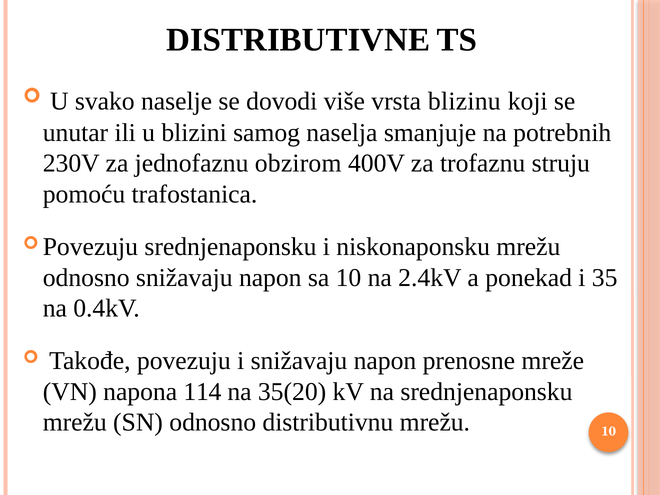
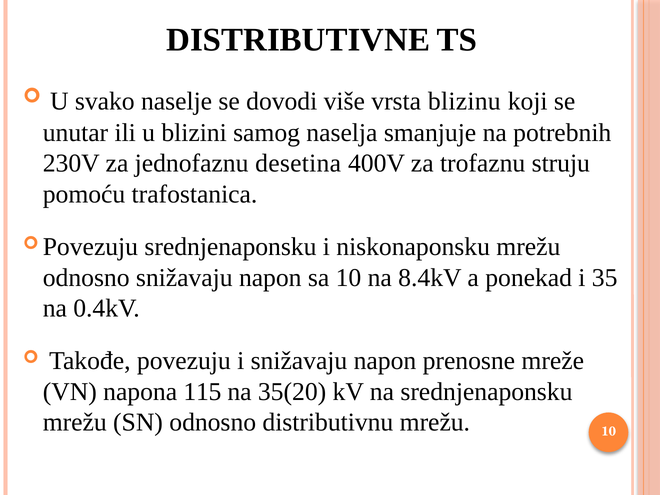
obzirom: obzirom -> desetina (298, 163)
2.4kV: 2.4kV -> 8.4kV (430, 278)
114: 114 -> 115 (202, 392)
